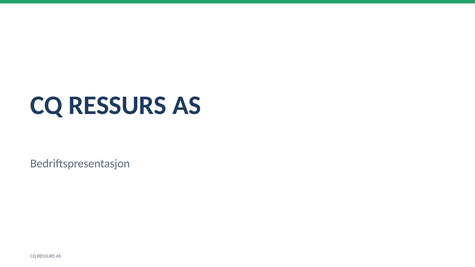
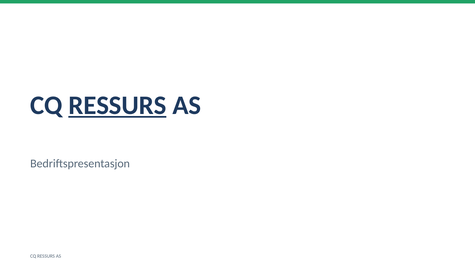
RESSURS underline: none -> present (117, 105)
